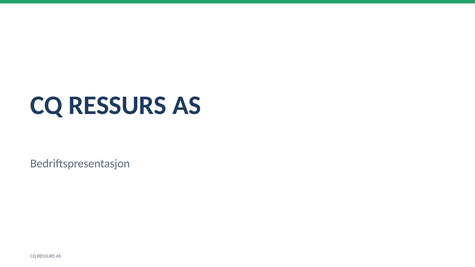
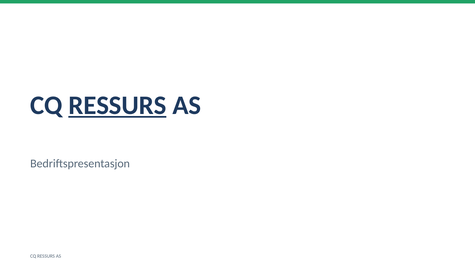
RESSURS underline: none -> present (117, 105)
